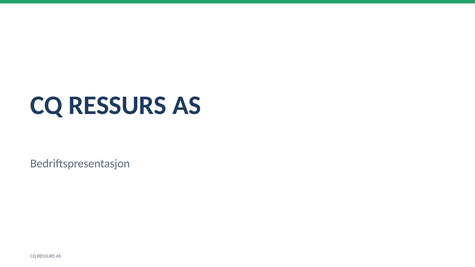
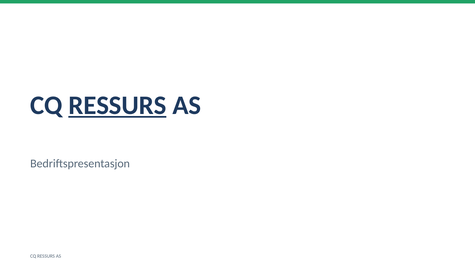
RESSURS underline: none -> present (117, 105)
